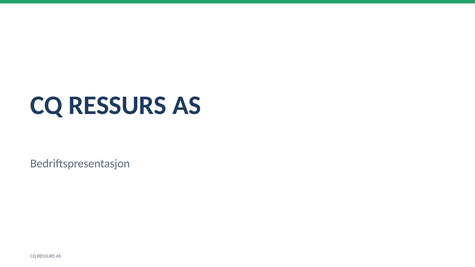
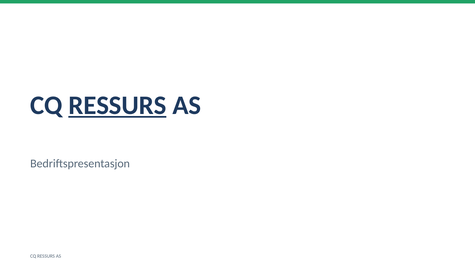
RESSURS underline: none -> present (117, 105)
